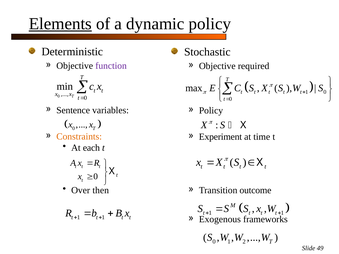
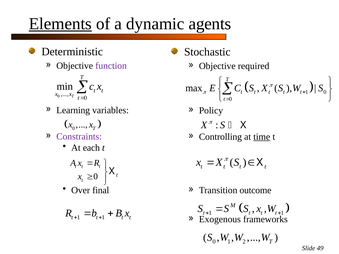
dynamic policy: policy -> agents (210, 24)
Sentence: Sentence -> Learning (73, 110)
Constraints colour: orange -> purple (79, 137)
Experiment: Experiment -> Controlling (220, 137)
time underline: none -> present (262, 137)
then: then -> final (101, 191)
